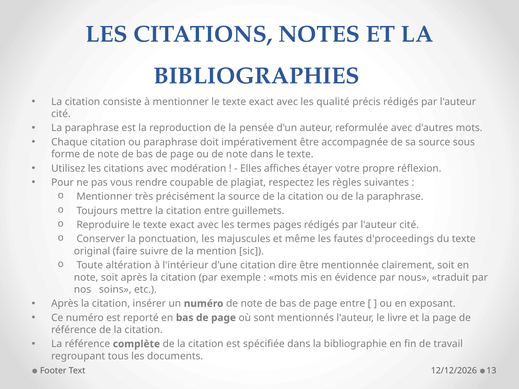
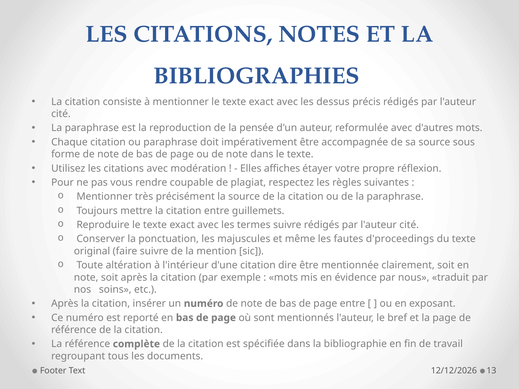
qualité: qualité -> dessus (333, 102)
termes pages: pages -> suivre (287, 225)
livre: livre -> bref (397, 318)
